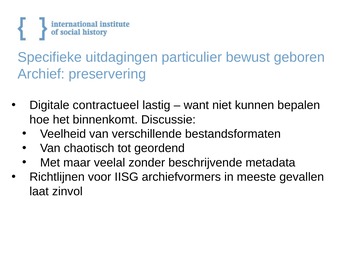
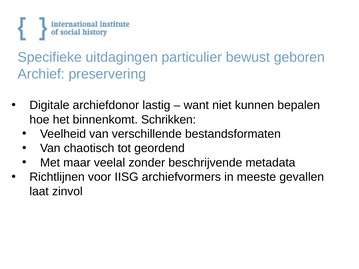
contractueel: contractueel -> archiefdonor (106, 105)
Discussie: Discussie -> Schrikken (169, 120)
